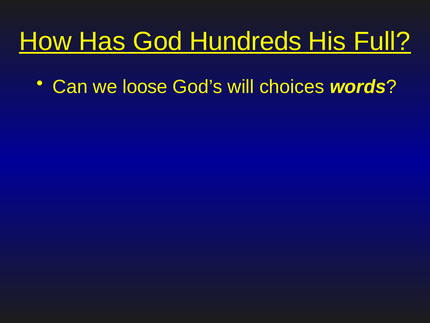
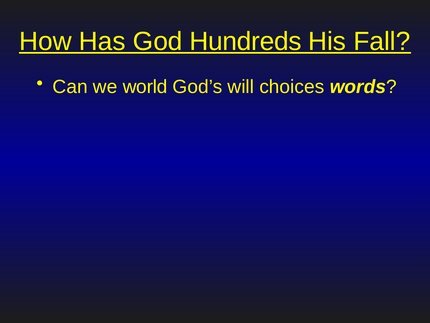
Full: Full -> Fall (382, 41)
loose: loose -> world (145, 87)
